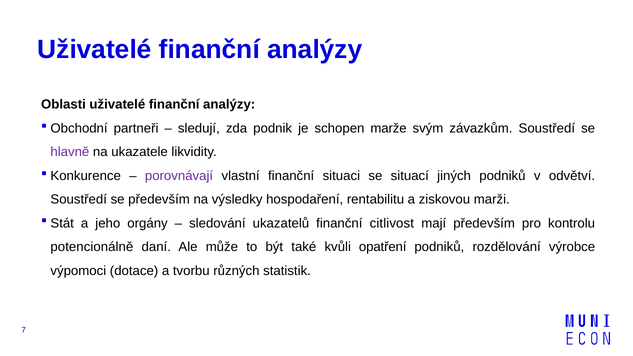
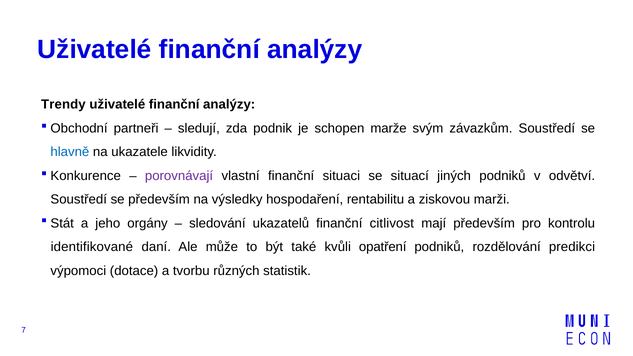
Oblasti: Oblasti -> Trendy (63, 105)
hlavně colour: purple -> blue (70, 152)
potencionálně: potencionálně -> identifikované (92, 247)
výrobce: výrobce -> predikci (572, 247)
